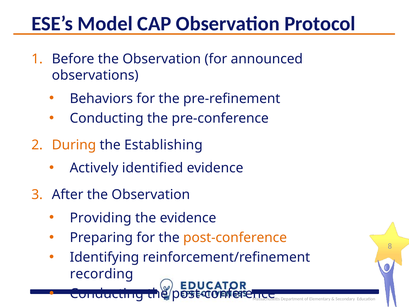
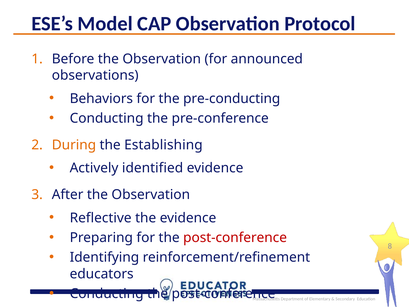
pre-refinement: pre-refinement -> pre-conducting (232, 98)
Providing: Providing -> Reflective (101, 218)
post-conference colour: orange -> red (235, 237)
recording: recording -> educators (102, 274)
